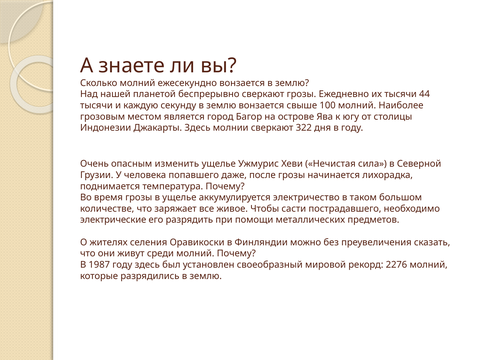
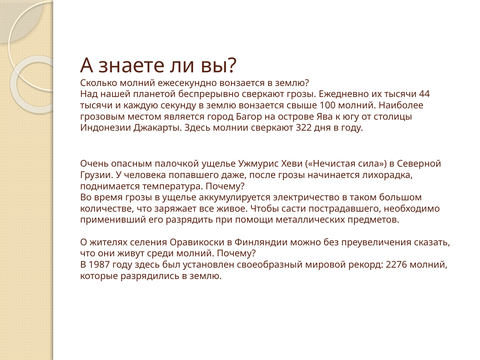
изменить: изменить -> палочкой (177, 164)
электрические: электрические -> применивший (113, 220)
